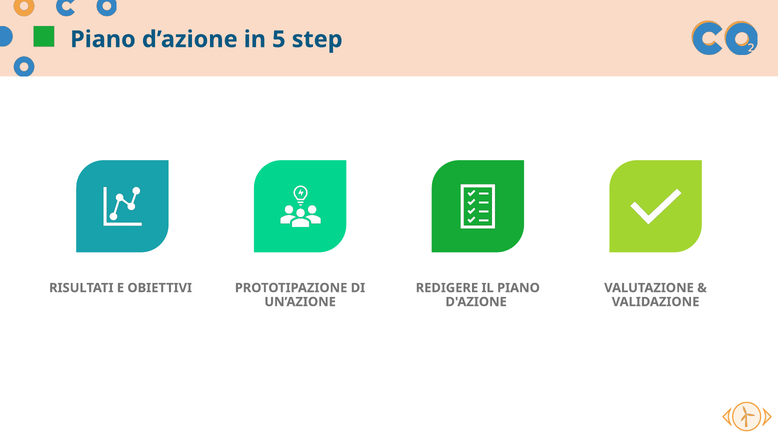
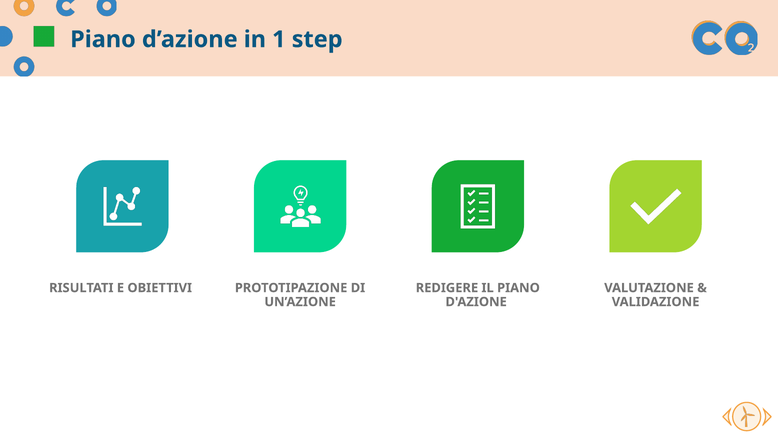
5: 5 -> 1 (279, 39)
